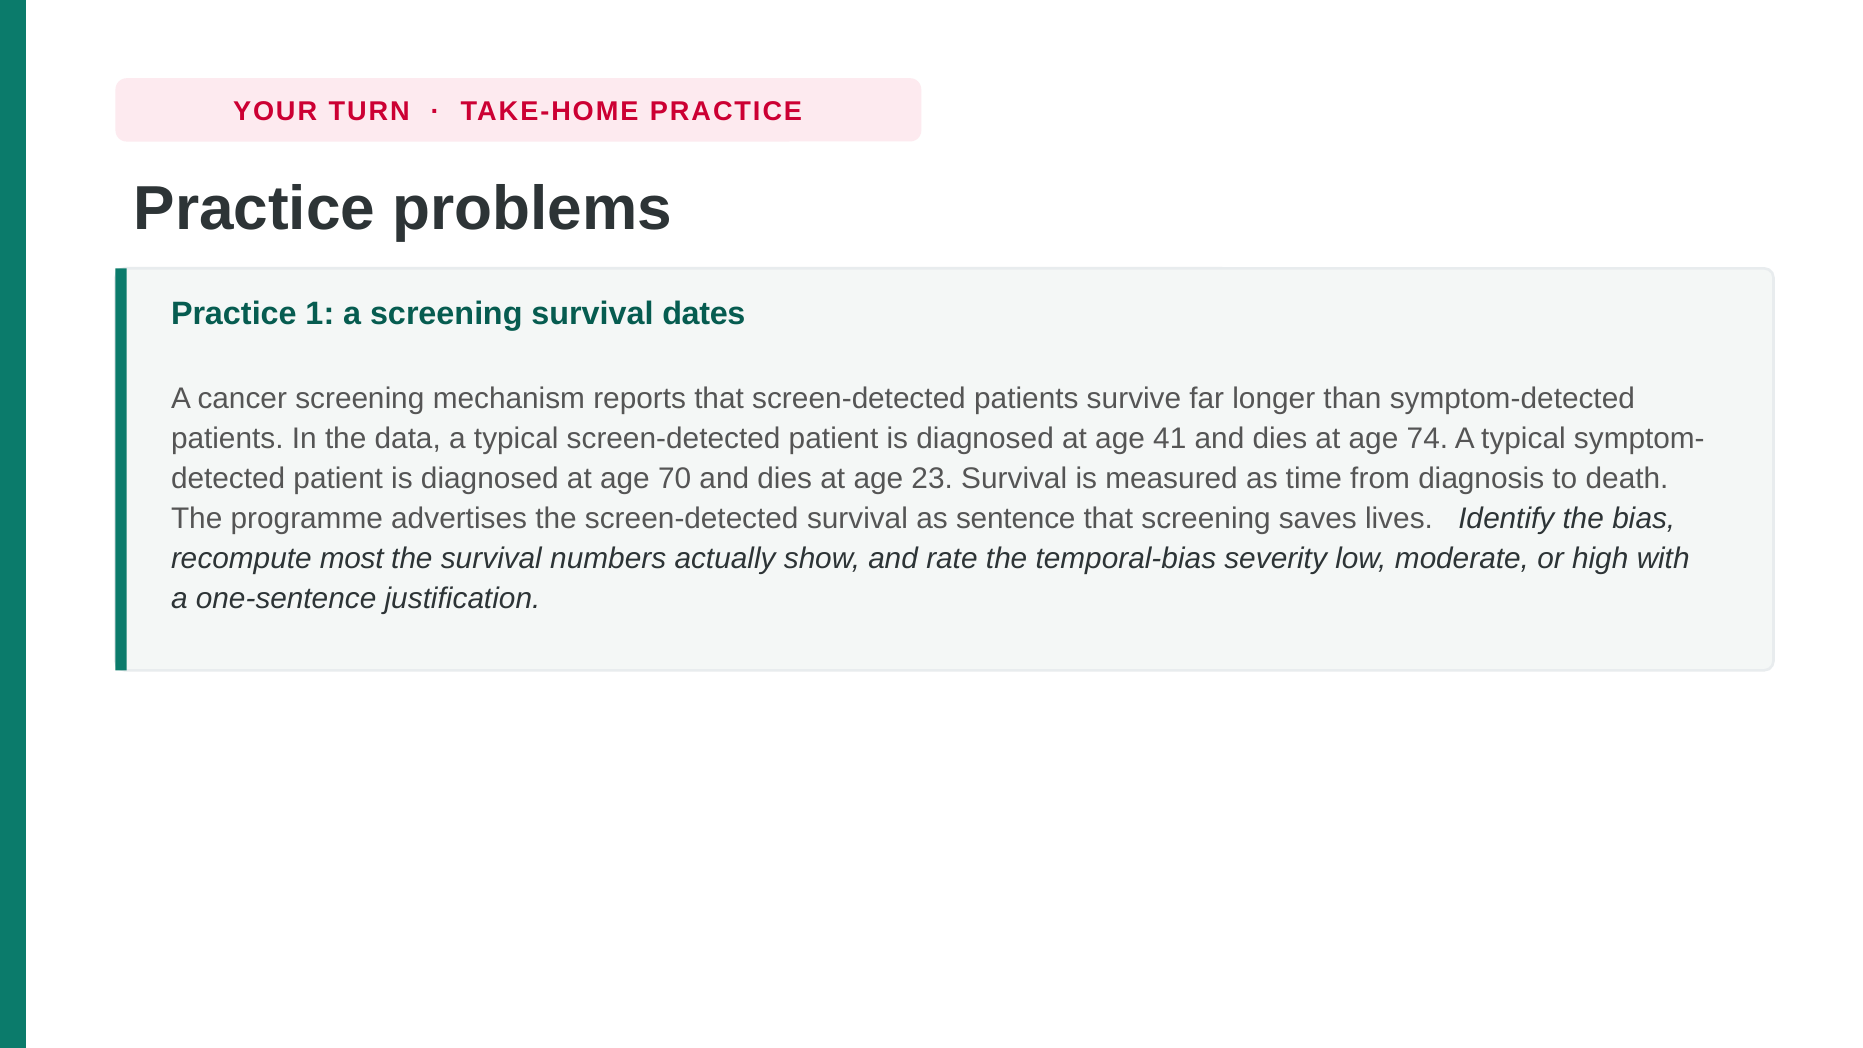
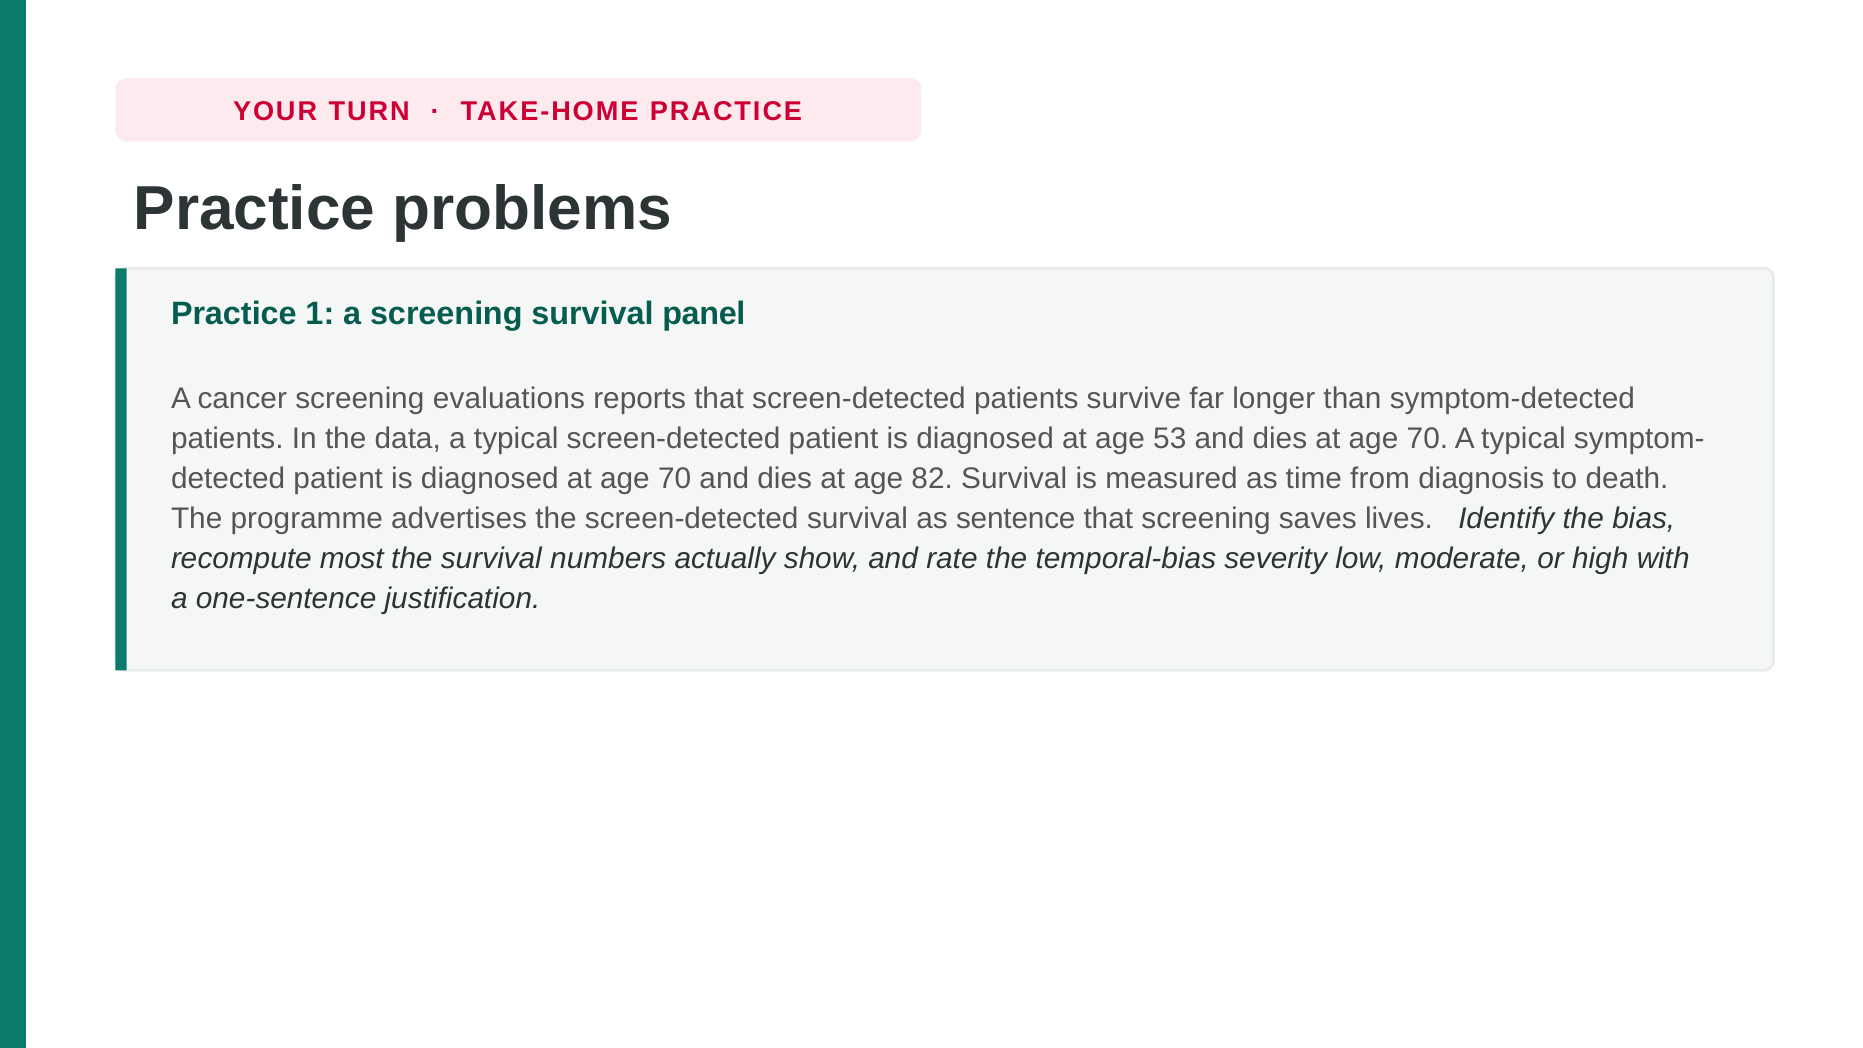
dates: dates -> panel (704, 314)
mechanism: mechanism -> evaluations (509, 399)
41: 41 -> 53 (1170, 439)
dies at age 74: 74 -> 70 (1427, 439)
23: 23 -> 82 (932, 479)
